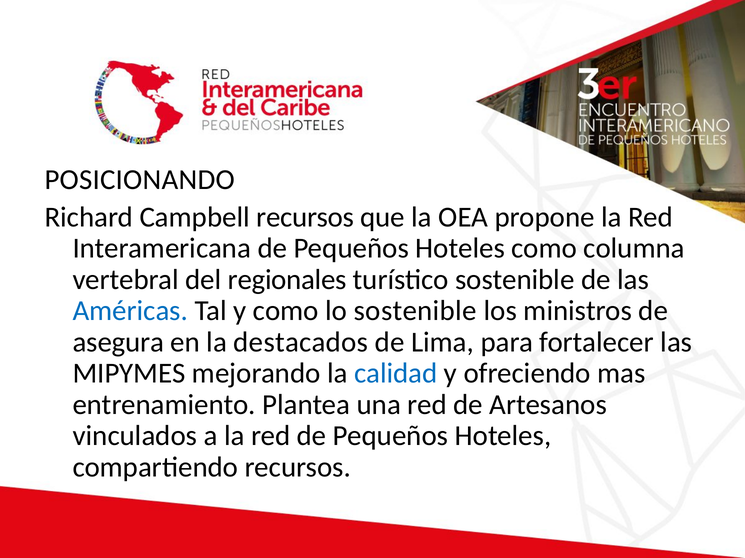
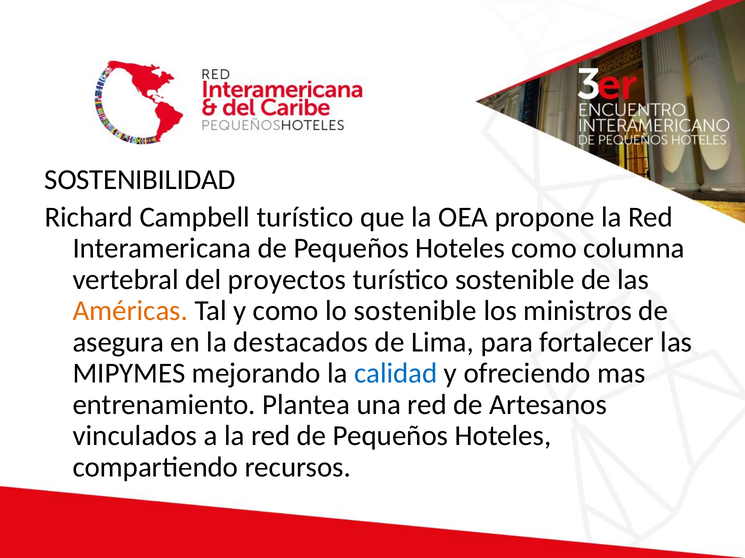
POSICIONANDO: POSICIONANDO -> SOSTENIBILIDAD (140, 180)
Campbell recursos: recursos -> turístico (305, 217)
regionales: regionales -> proyectos (287, 280)
Américas colour: blue -> orange (130, 311)
